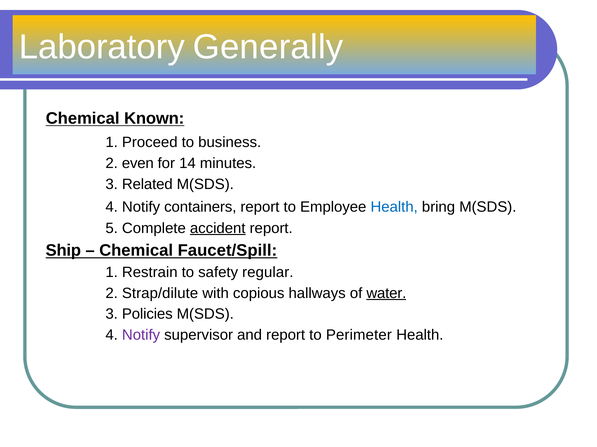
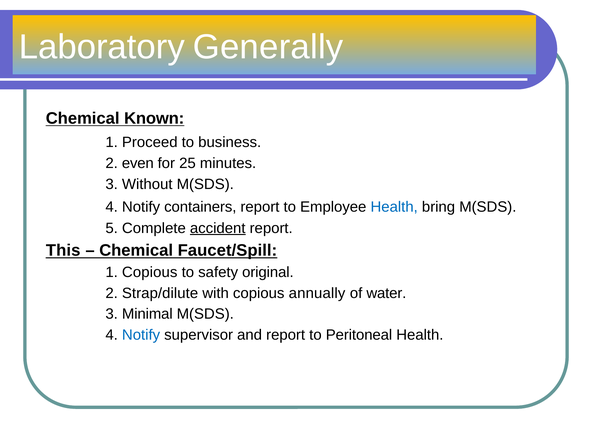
14: 14 -> 25 (187, 164)
Related: Related -> Without (147, 184)
Ship: Ship -> This (63, 251)
1 Restrain: Restrain -> Copious (150, 273)
regular: regular -> original (268, 273)
hallways: hallways -> annually (317, 294)
water underline: present -> none (386, 294)
Policies: Policies -> Minimal (147, 314)
Notify colour: purple -> blue (141, 335)
Perimeter: Perimeter -> Peritoneal (359, 335)
